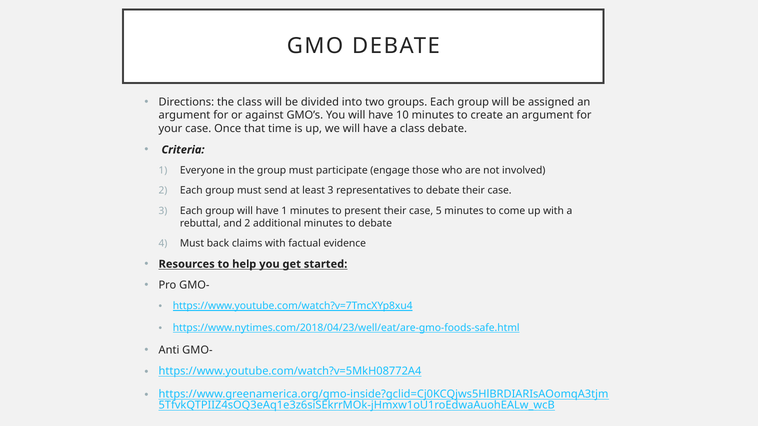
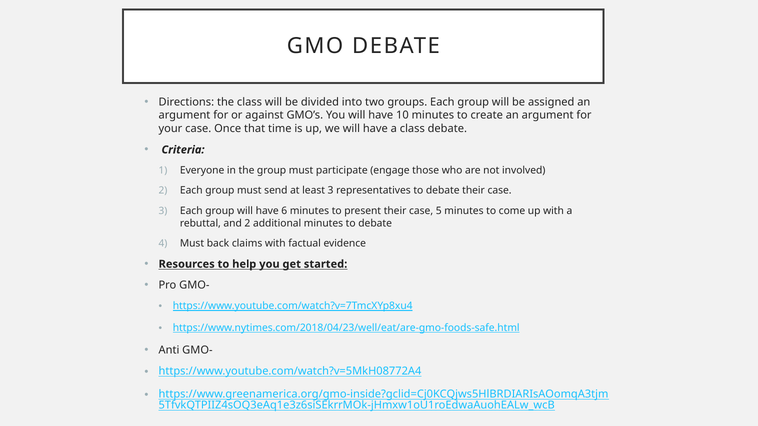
have 1: 1 -> 6 (284, 211)
